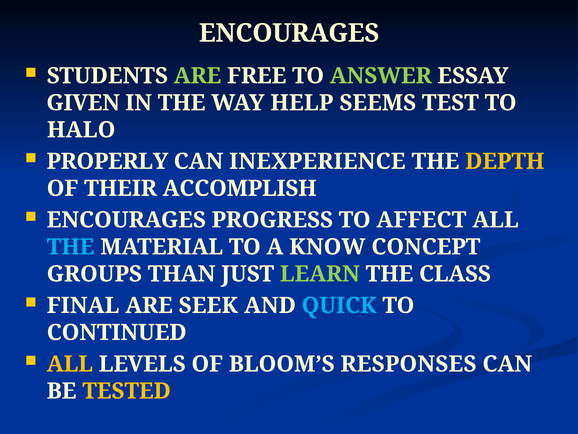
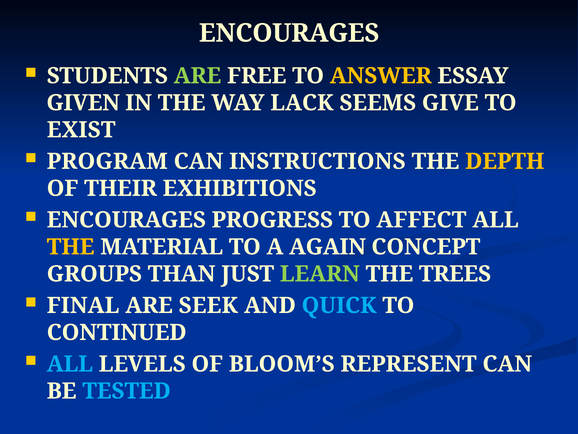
ANSWER colour: light green -> yellow (381, 76)
HELP: HELP -> LACK (302, 103)
TEST: TEST -> GIVE (450, 103)
HALO: HALO -> EXIST (81, 130)
PROPERLY: PROPERLY -> PROGRAM (107, 161)
INEXPERIENCE: INEXPERIENCE -> INSTRUCTIONS (317, 161)
ACCOMPLISH: ACCOMPLISH -> EXHIBITIONS (240, 188)
THE colour: light blue -> yellow (71, 247)
KNOW: KNOW -> AGAIN (328, 247)
CLASS: CLASS -> TREES (455, 274)
ALL colour: yellow -> light blue (70, 364)
RESPONSES: RESPONSES -> REPRESENT (409, 364)
TESTED colour: yellow -> light blue (127, 391)
